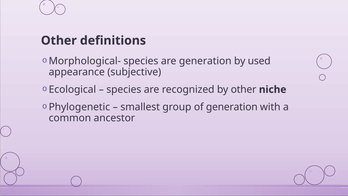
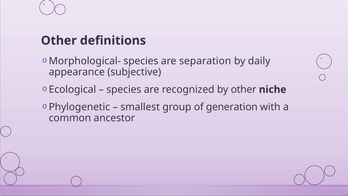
are generation: generation -> separation (205, 61)
used: used -> daily (259, 61)
